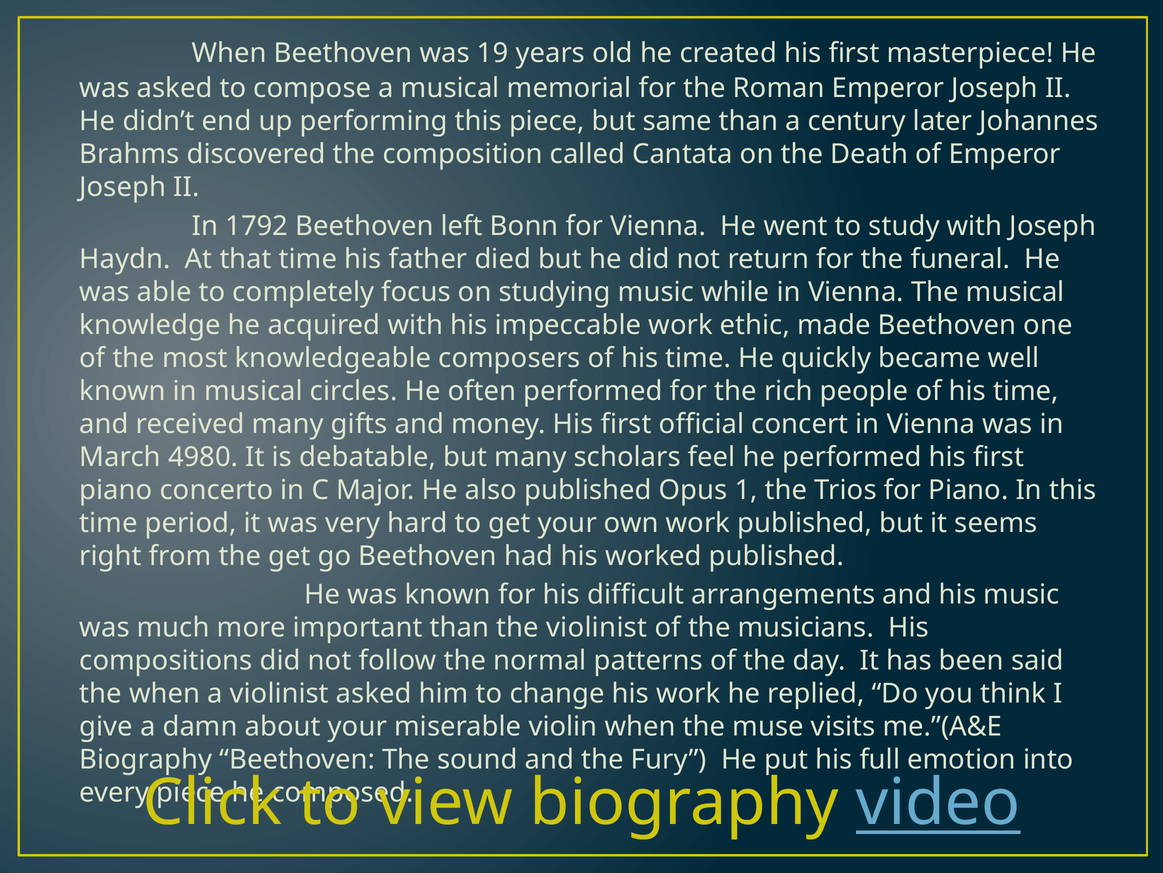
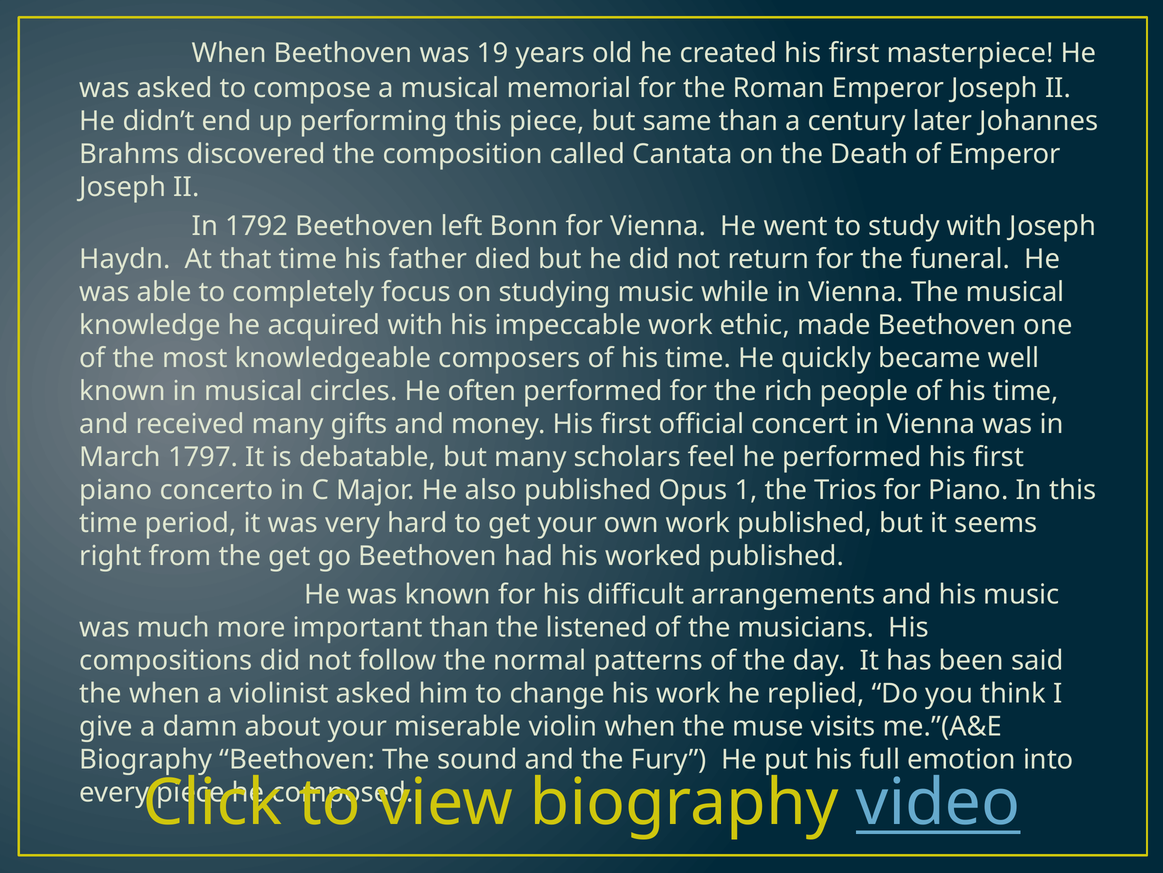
4980: 4980 -> 1797 (203, 457)
the violinist: violinist -> listened (597, 627)
